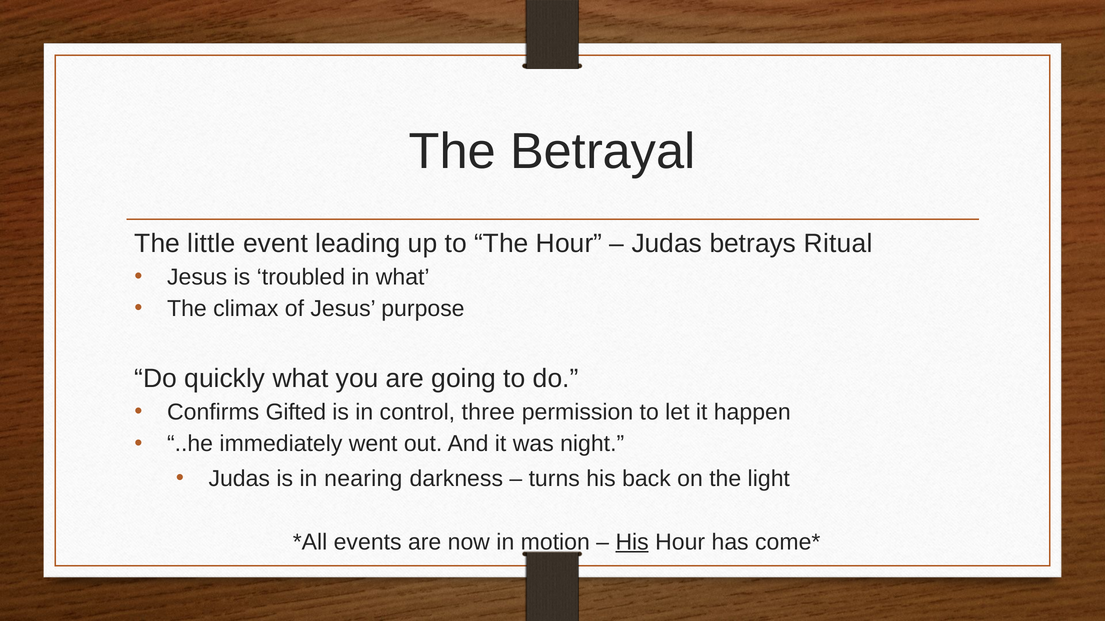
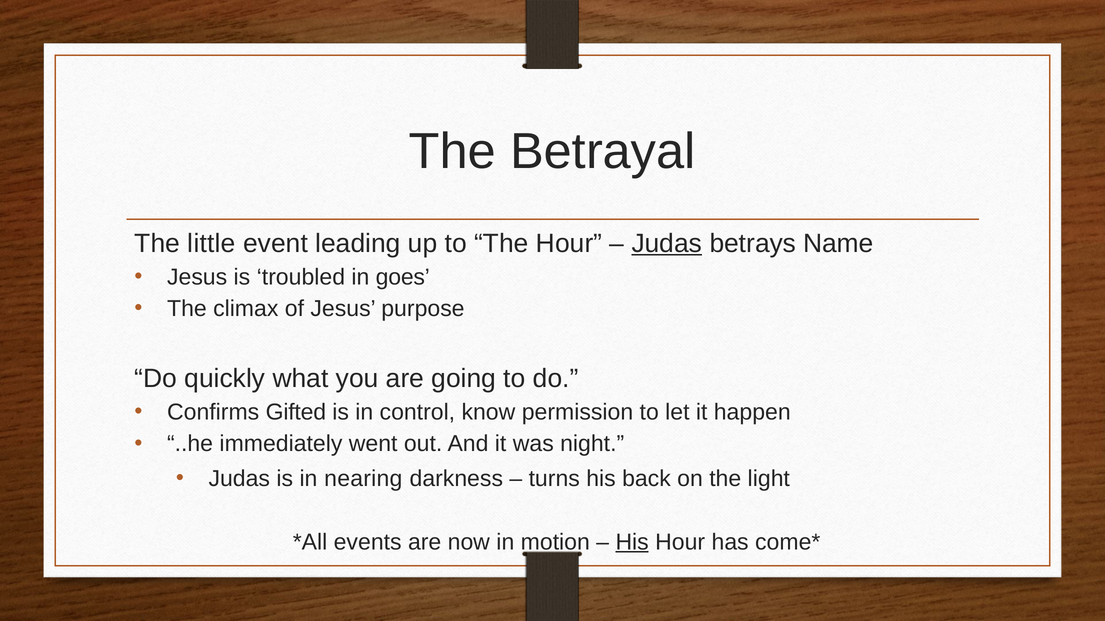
Judas underline: none -> present (667, 244)
Ritual: Ritual -> Name (838, 244)
in what: what -> goes (403, 277)
three: three -> know (488, 413)
